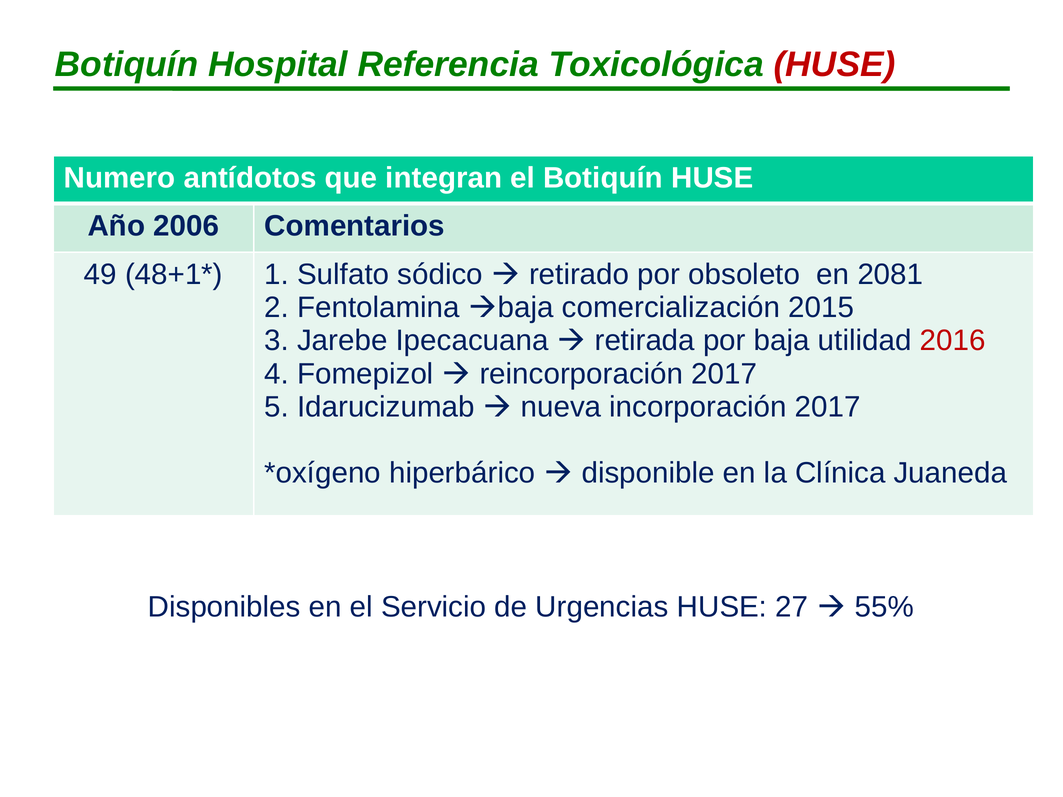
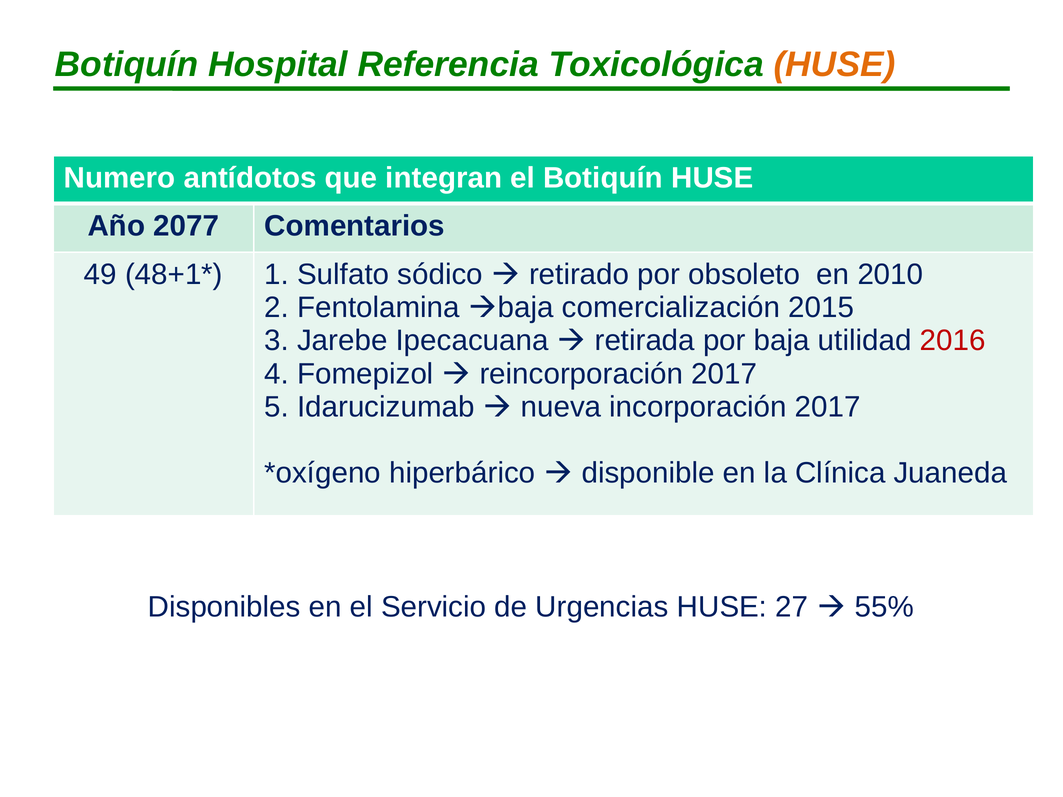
HUSE colour: red -> orange (835, 65)
2006: 2006 -> 2077 (186, 226)
2081: 2081 -> 2010 (890, 275)
